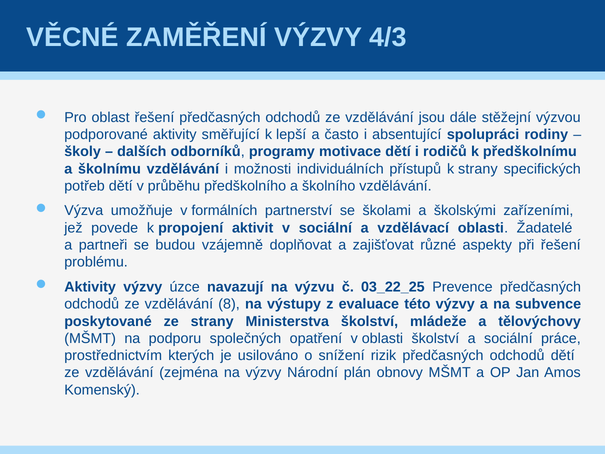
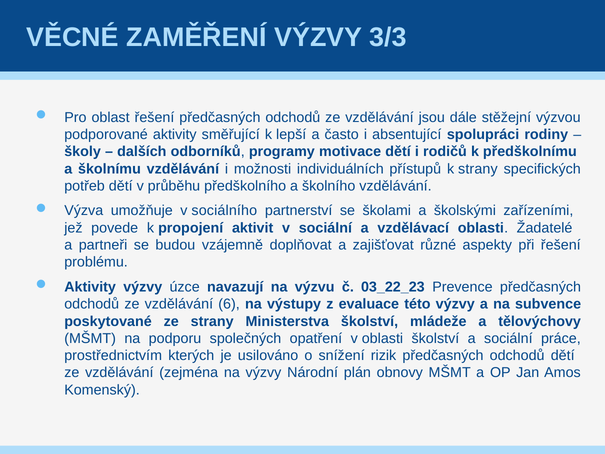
4/3: 4/3 -> 3/3 (388, 38)
formálních: formálních -> sociálního (224, 211)
03_22_25: 03_22_25 -> 03_22_23 (393, 287)
8: 8 -> 6 (229, 304)
